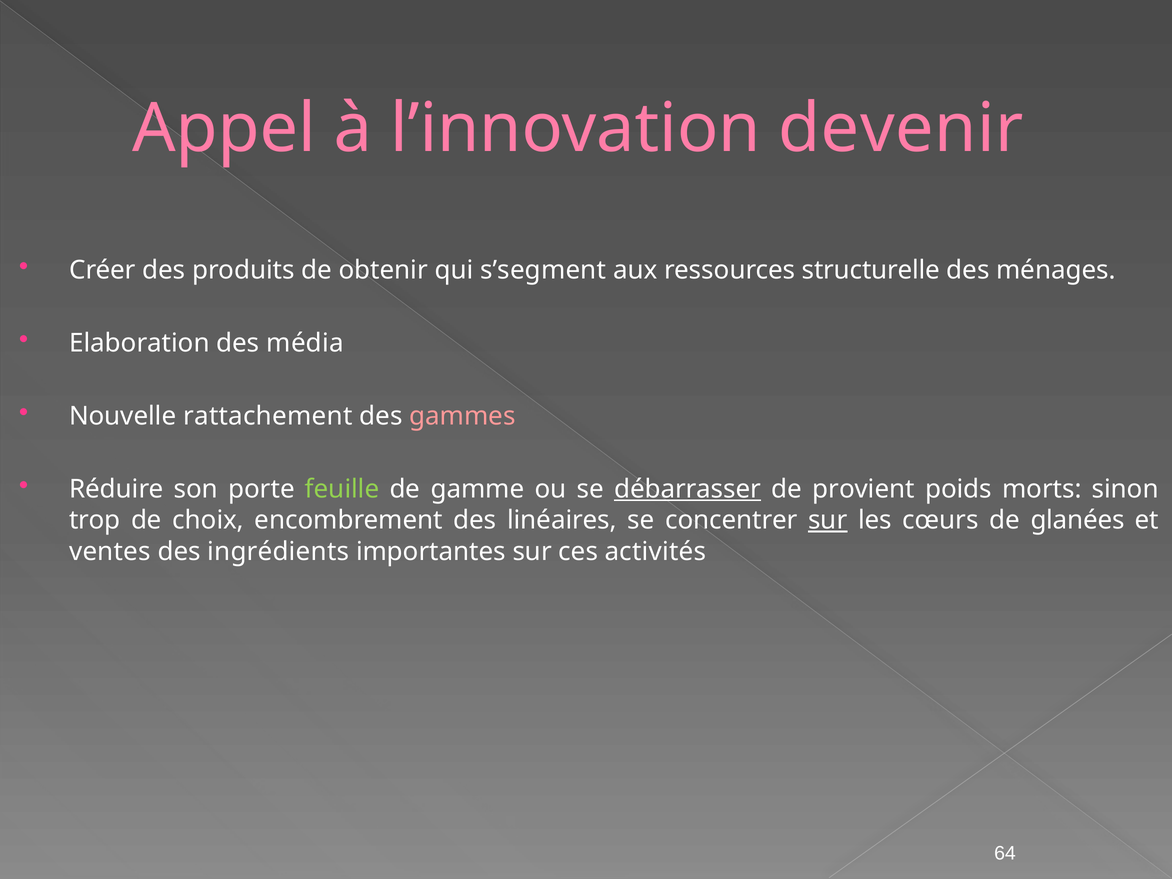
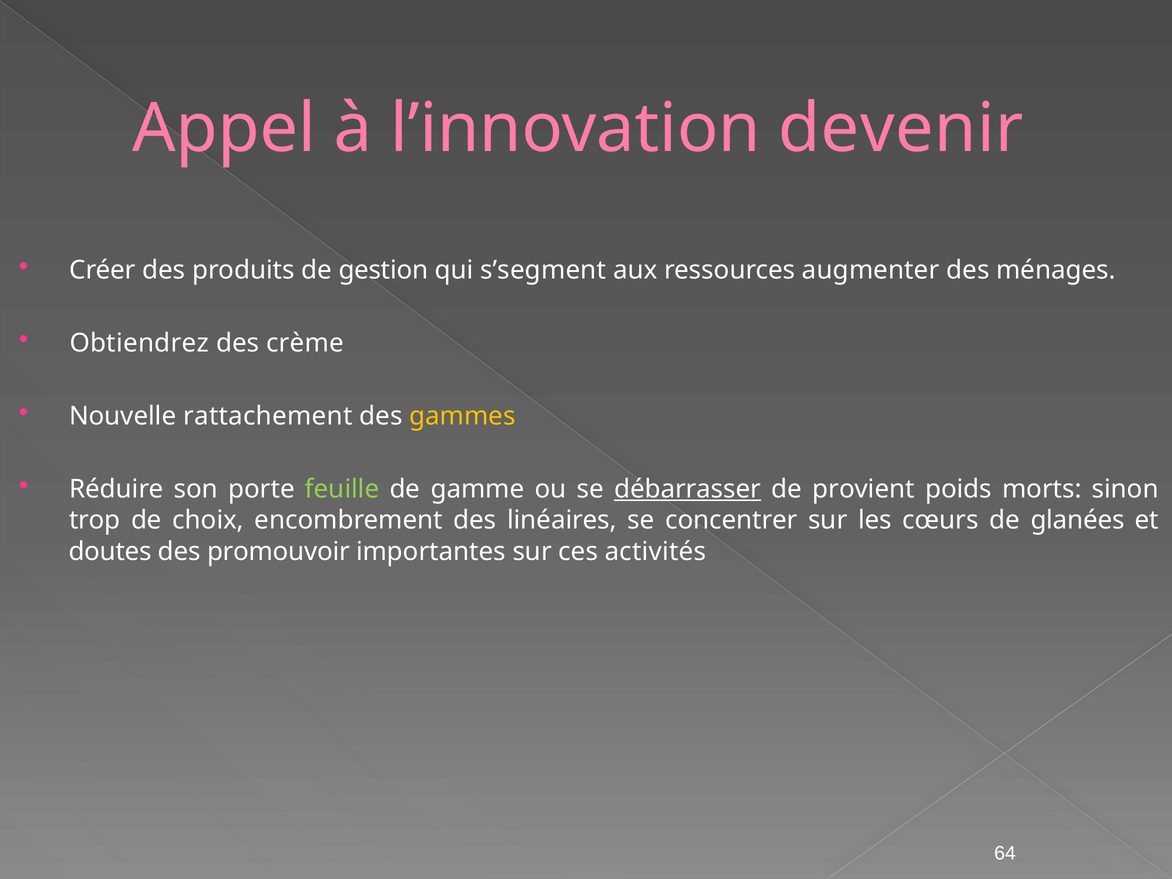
obtenir: obtenir -> gestion (383, 270)
structurelle: structurelle -> augmenter (871, 270)
Elaboration: Elaboration -> Obtiendrez (139, 343)
média: média -> crème (305, 343)
gammes colour: pink -> yellow (462, 416)
sur underline: present -> none (828, 520)
ventes: ventes -> doutes (110, 552)
ingrédients: ingrédients -> promouvoir (279, 552)
